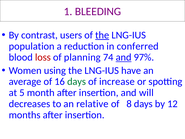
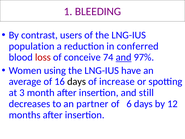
the underline: present -> none (102, 35)
planning: planning -> conceive (82, 57)
days colour: green -> black (77, 81)
5: 5 -> 3 (22, 93)
will: will -> still (146, 93)
relative: relative -> partner (92, 104)
8: 8 -> 6 (129, 104)
